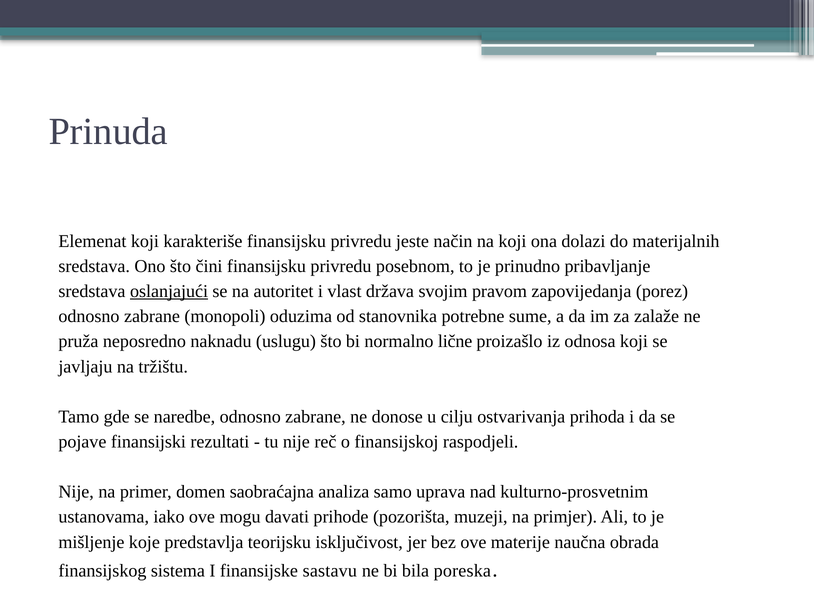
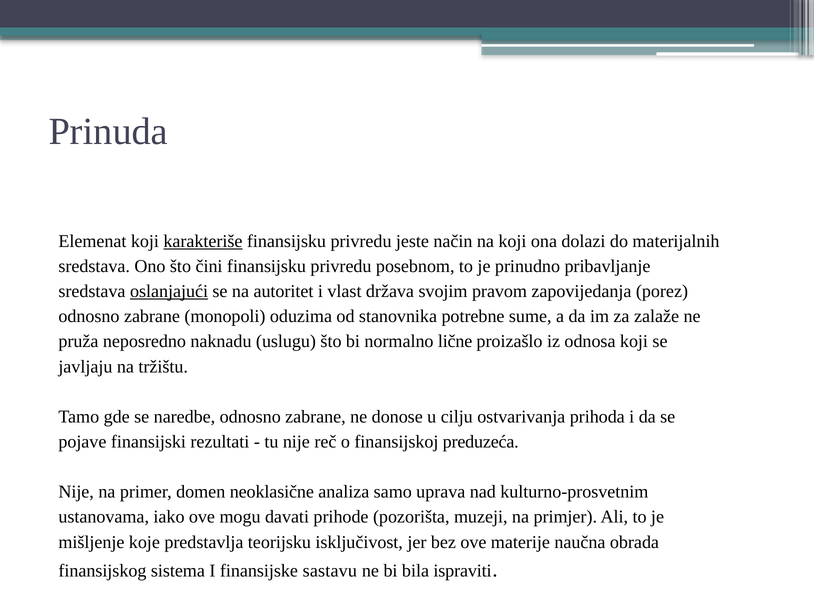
karakteriše underline: none -> present (203, 241)
raspodjeli: raspodjeli -> preduzeća (481, 442)
saobraćajna: saobraćajna -> neoklasične (272, 492)
poreska: poreska -> ispraviti (463, 571)
